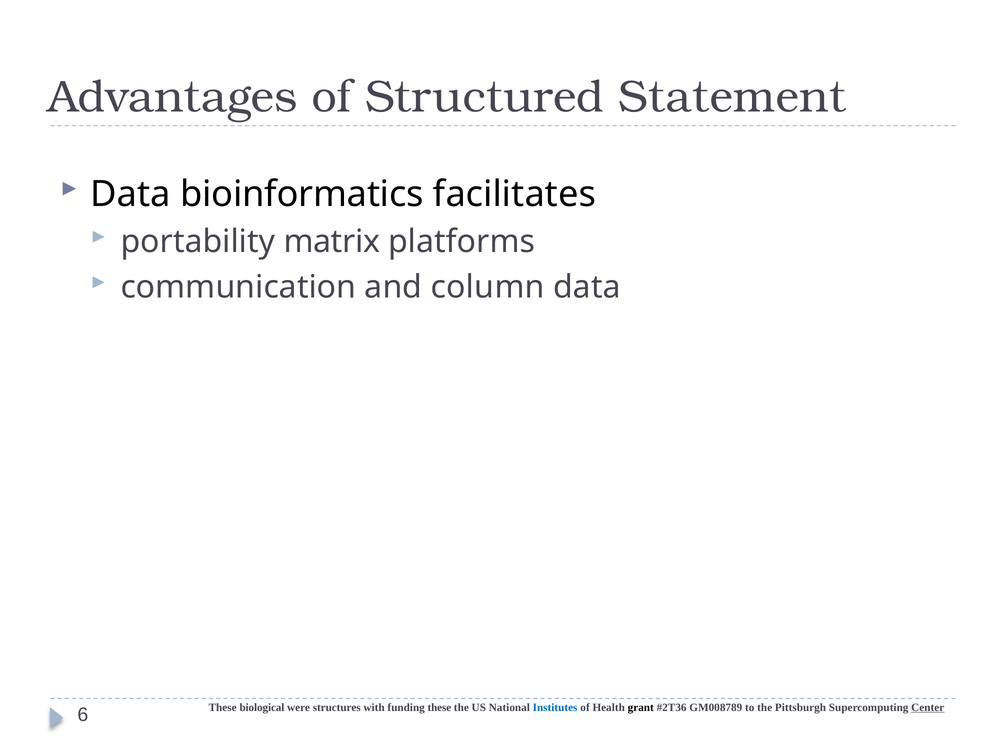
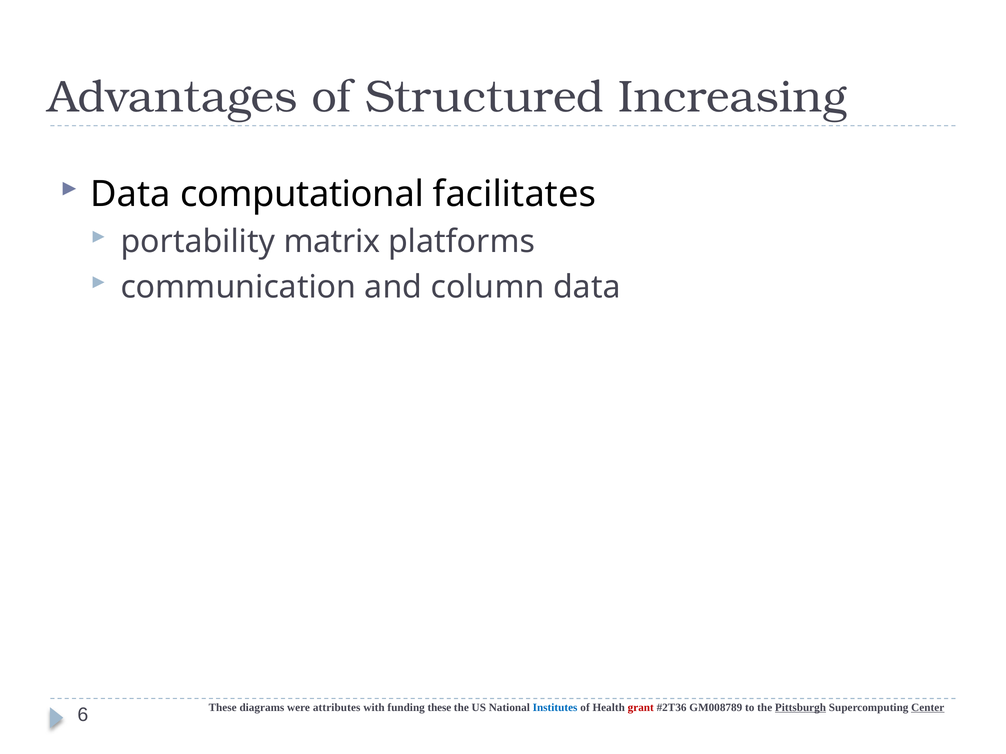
Statement: Statement -> Increasing (732, 97)
bioinformatics: bioinformatics -> computational (302, 194)
biological: biological -> diagrams (262, 708)
structures: structures -> attributes (337, 708)
grant colour: black -> red (641, 708)
Pittsburgh underline: none -> present (801, 708)
